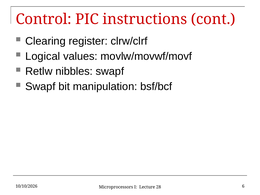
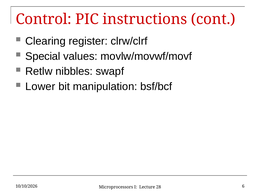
Logical: Logical -> Special (43, 56)
Swapf: Swapf -> Lower (40, 87)
